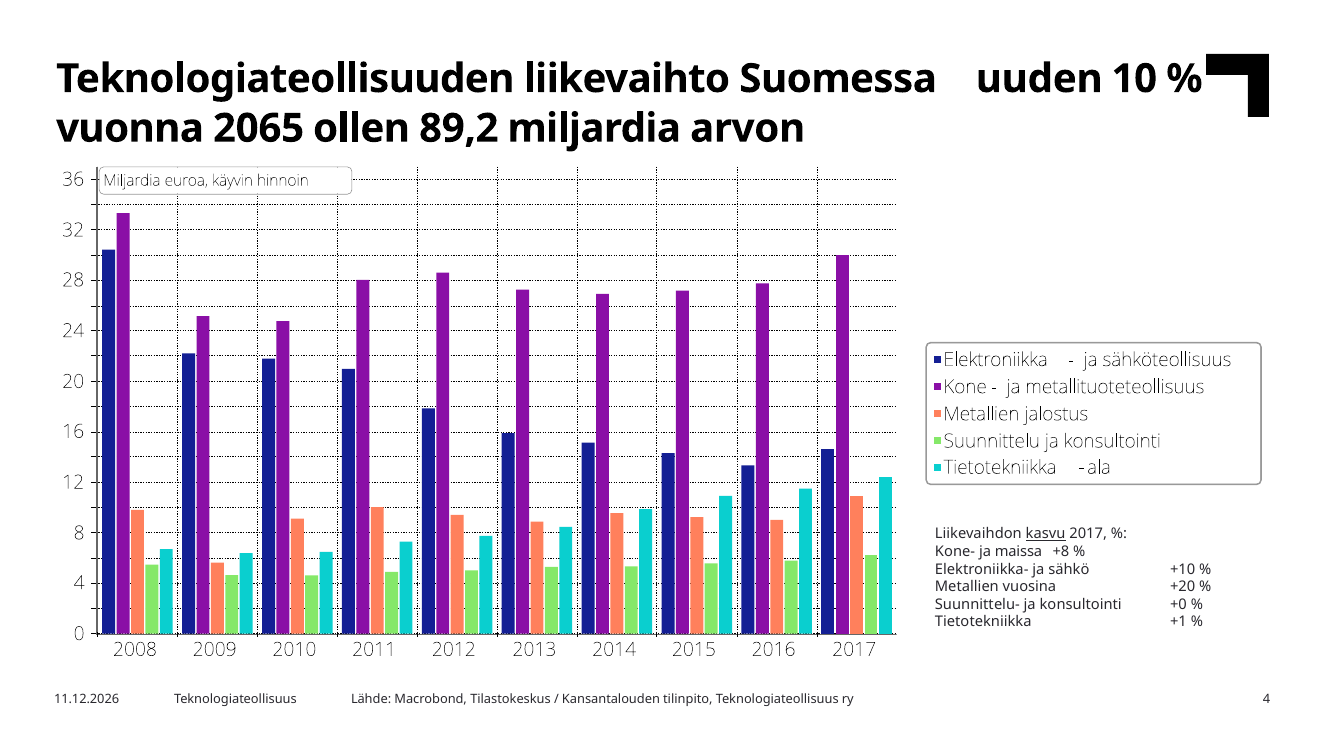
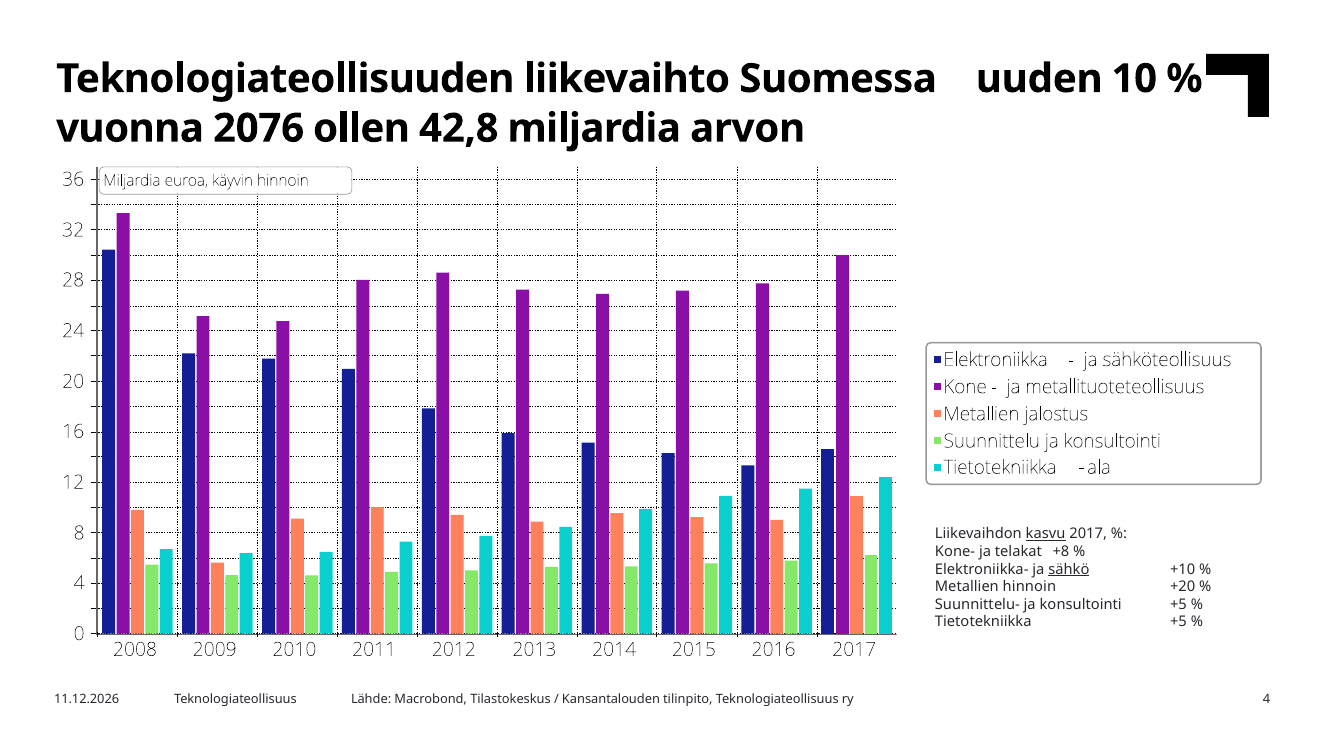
2065: 2065 -> 2076 (259, 128)
89,2: 89,2 -> 42,8 (459, 128)
maissa: maissa -> telakat (1018, 552)
sähkö underline: none -> present (1069, 569)
Metallien vuosina: vuosina -> hinnoin (1029, 587)
konsultointi +0: +0 -> +5 (1178, 605)
Tietotekniikka +1: +1 -> +5 (1178, 622)
